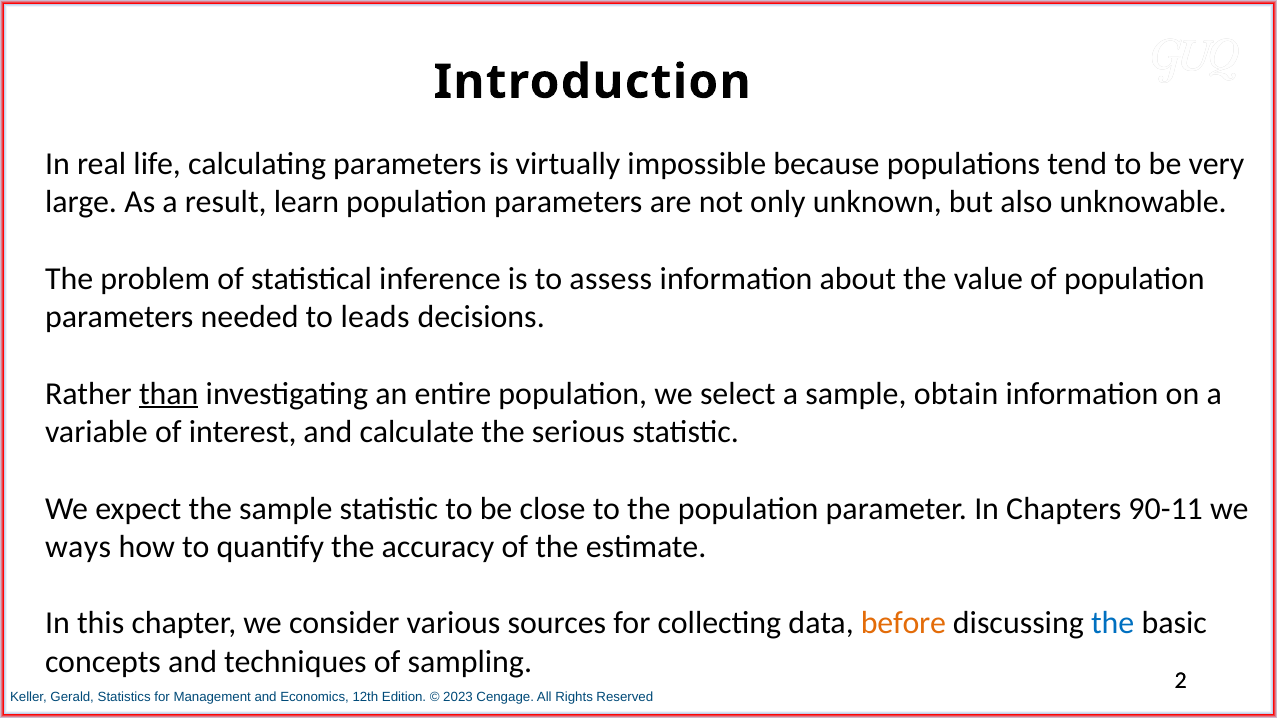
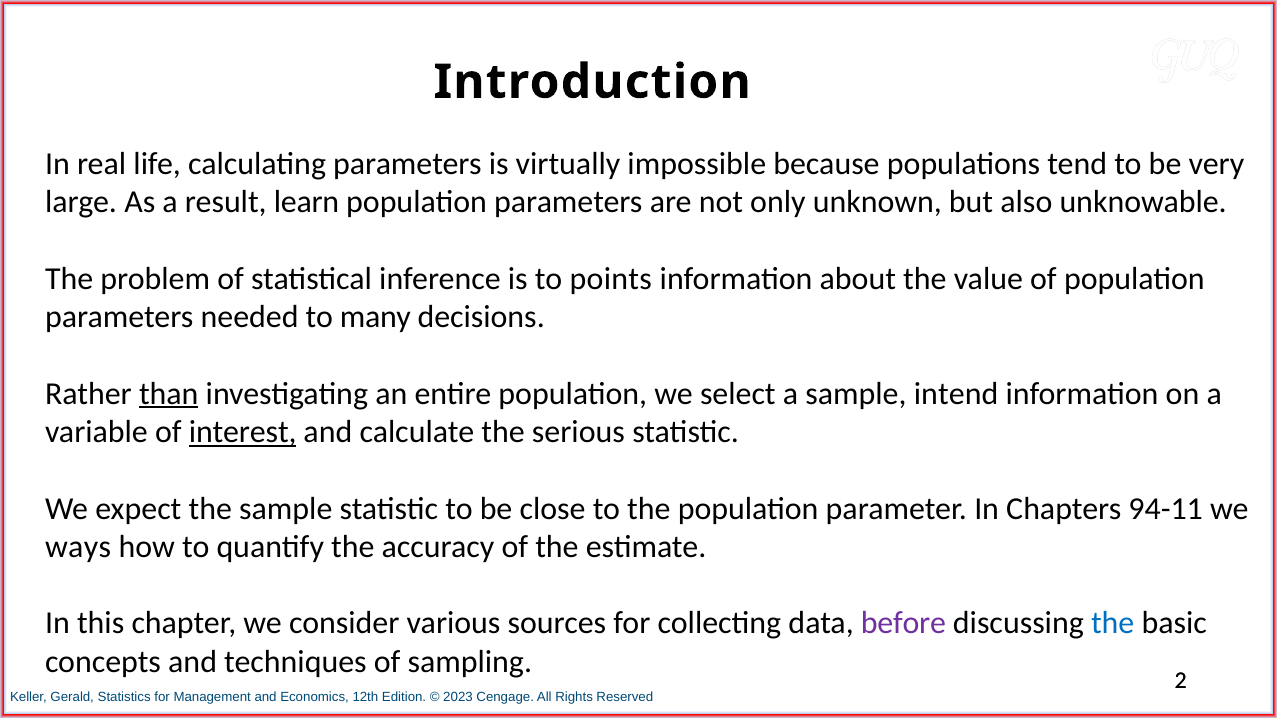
assess: assess -> points (611, 279)
leads: leads -> many (375, 317)
obtain: obtain -> intend (956, 394)
interest underline: none -> present (243, 432)
90-11: 90-11 -> 94-11 (1166, 509)
before colour: orange -> purple (903, 624)
